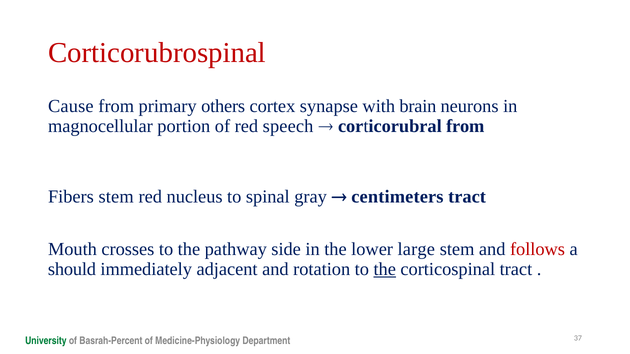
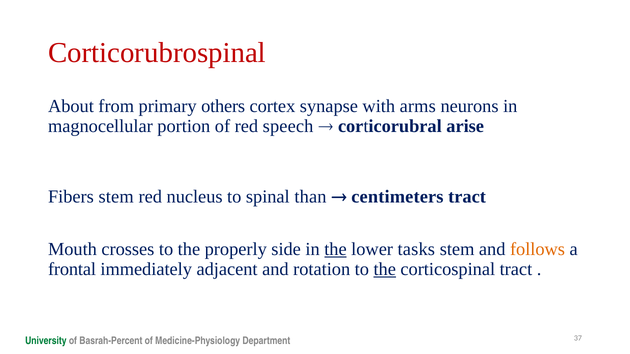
Cause: Cause -> About (71, 106)
brain: brain -> arms (418, 106)
corticorubral from: from -> arise (465, 126)
gray: gray -> than (310, 197)
pathway: pathway -> properly (236, 249)
the underline: none -> present (335, 249)
large: large -> tasks (416, 249)
follows colour: red -> orange (538, 249)
should: should -> frontal (72, 269)
